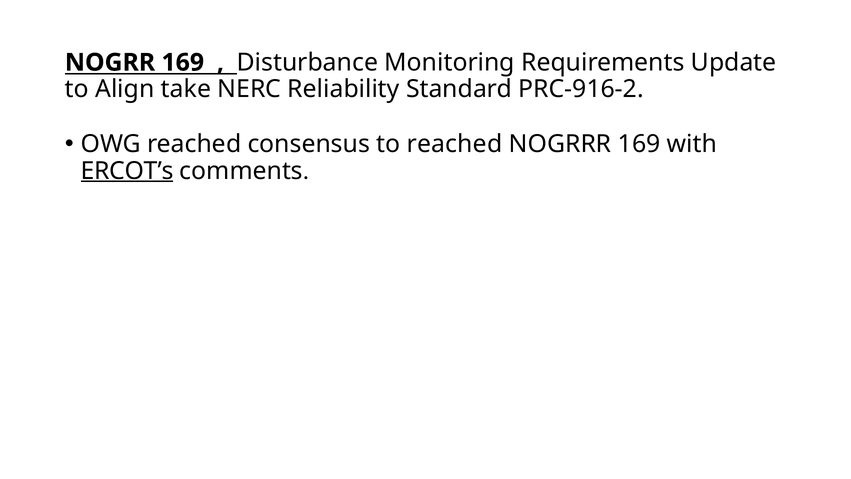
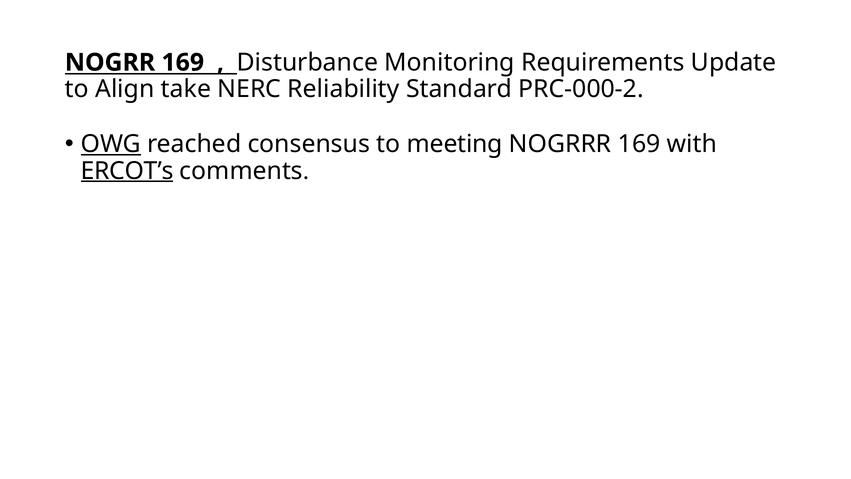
PRC-916-2: PRC-916-2 -> PRC-000-2 (581, 89)
OWG underline: none -> present (111, 144)
to reached: reached -> meeting (455, 144)
